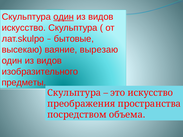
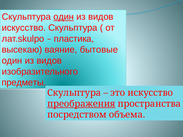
бытовые: бытовые -> пластика (74, 39)
вырезаю: вырезаю -> бытовые (99, 50)
преображения underline: none -> present (81, 104)
